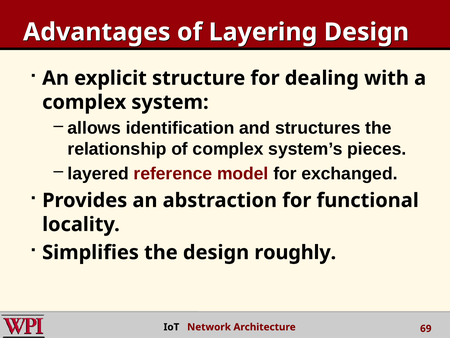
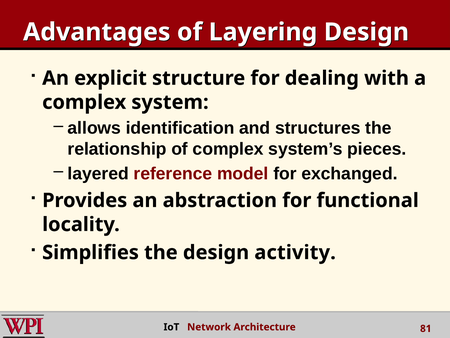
roughly: roughly -> activity (295, 252)
69: 69 -> 81 (426, 328)
